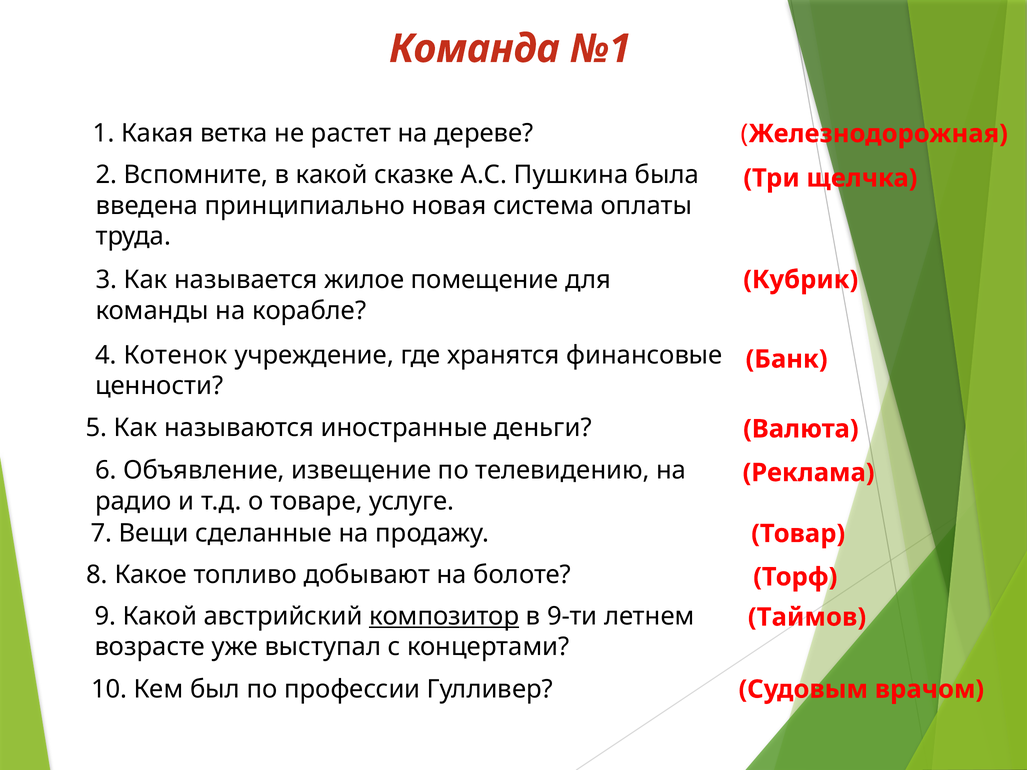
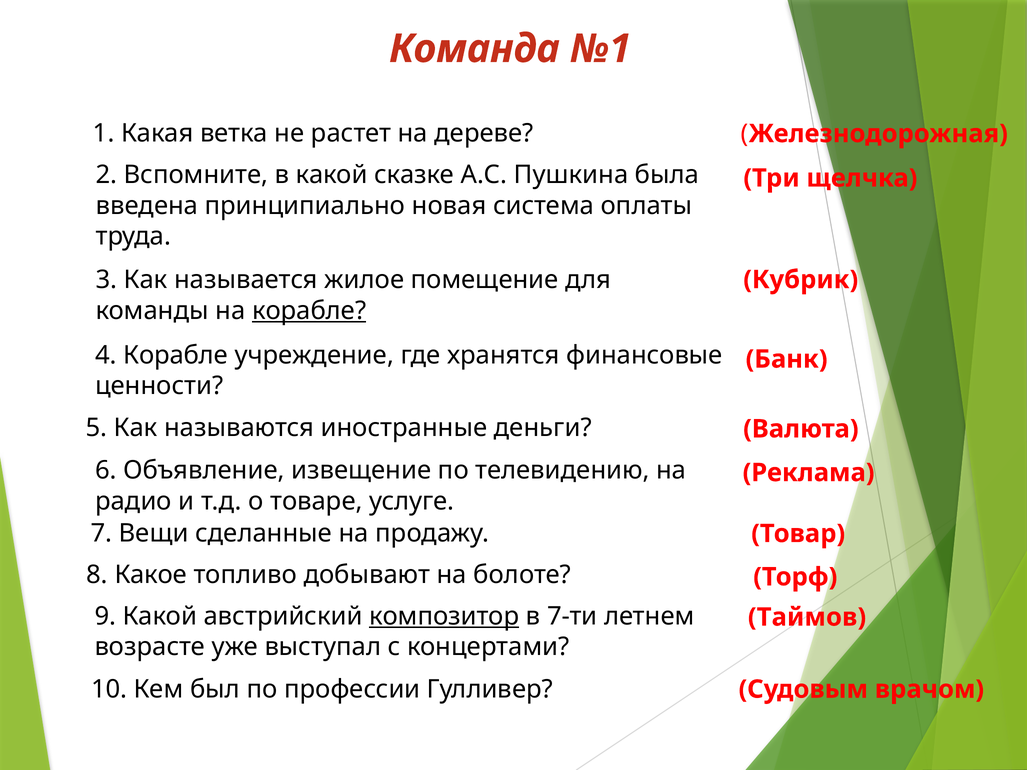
корабле underline: none -> present (309, 311)
4 Котенок: Котенок -> Корабле (176, 355)
9-ти: 9-ти -> 7-ти (572, 616)
